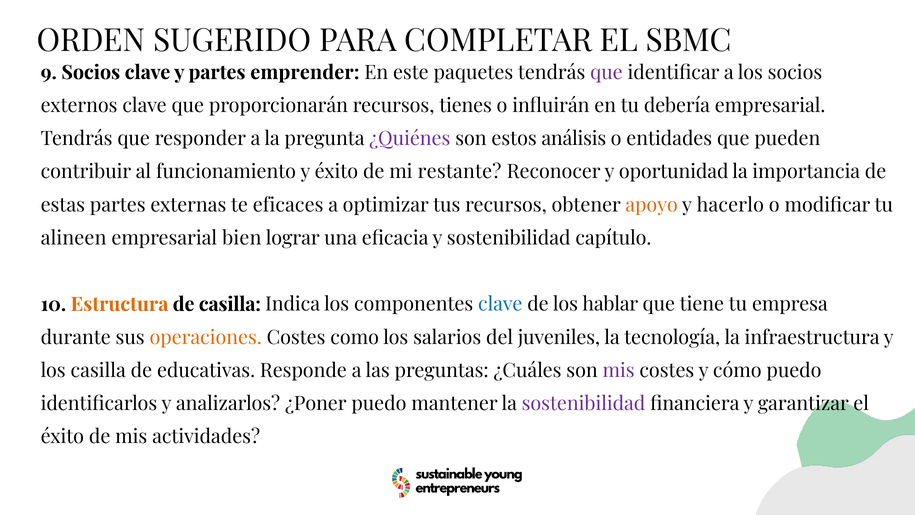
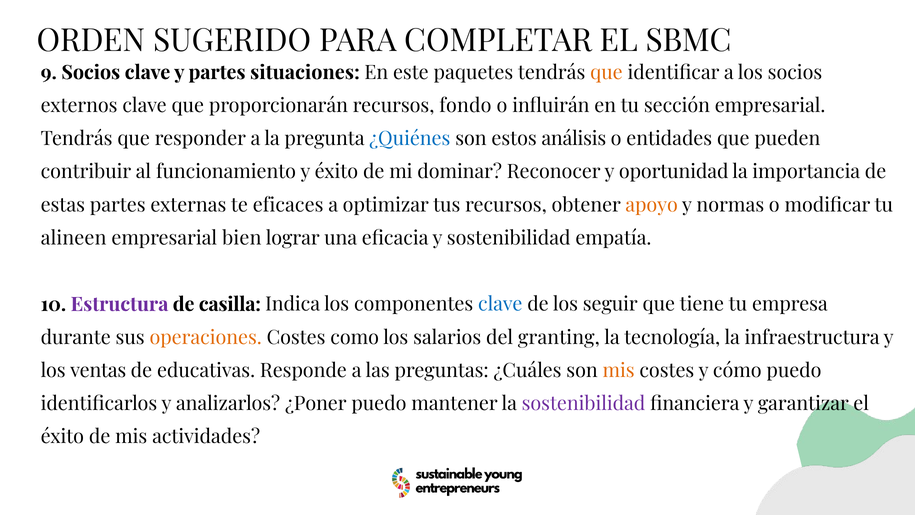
emprender: emprender -> situaciones (305, 73)
que colour: purple -> orange (606, 73)
tienes: tienes -> fondo (465, 106)
debería: debería -> sección (677, 106)
¿Quiénes colour: purple -> blue (410, 139)
restante: restante -> dominar (460, 172)
hacerlo: hacerlo -> normas (730, 205)
capítulo: capítulo -> empatía (613, 238)
Estructura colour: orange -> purple (120, 304)
hablar: hablar -> seguir (610, 304)
juveniles: juveniles -> granting (559, 337)
los casilla: casilla -> ventas (98, 370)
mis colour: purple -> orange (619, 370)
